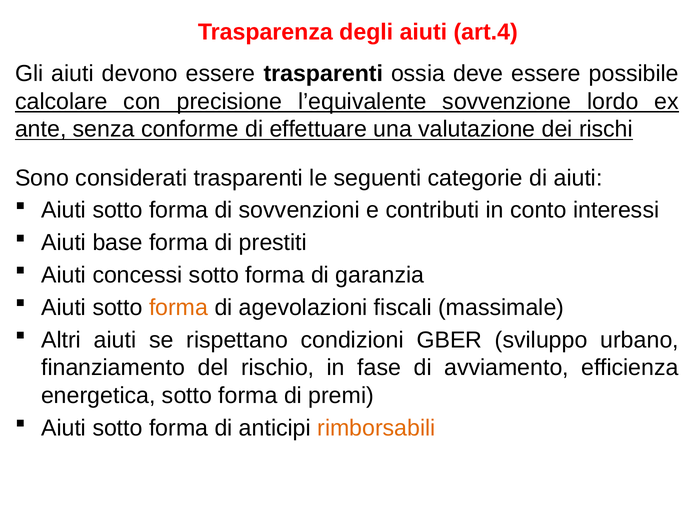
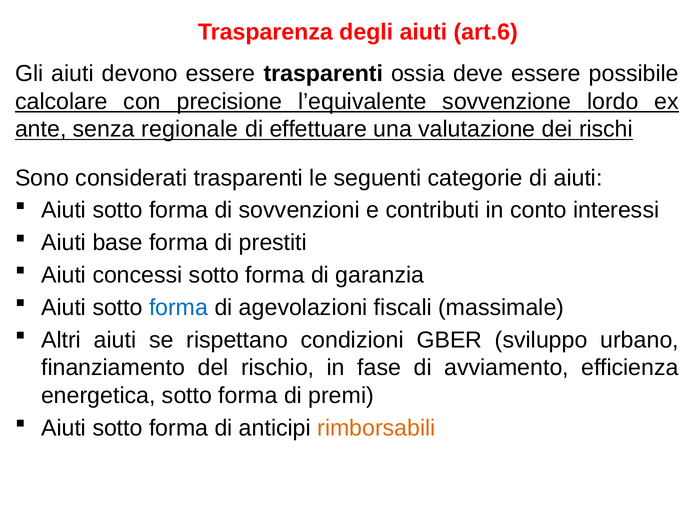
art.4: art.4 -> art.6 (486, 32)
conforme: conforme -> regionale (190, 129)
forma colour: orange -> blue (179, 307)
